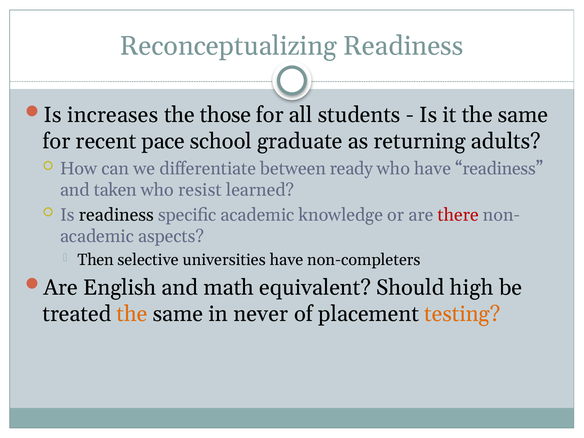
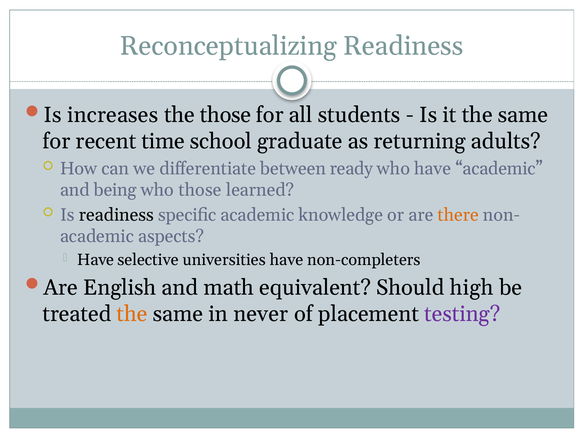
pace: pace -> time (163, 141)
have readiness: readiness -> academic (499, 169)
taken: taken -> being (115, 190)
who resist: resist -> those (200, 190)
there colour: red -> orange (458, 215)
Then: Then -> Have (96, 260)
testing colour: orange -> purple (462, 314)
